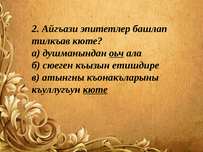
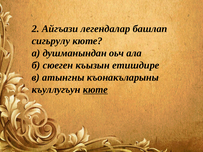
эпитетлер: эпитетлер -> легендалар (105, 29)
тилкъав: тилкъав -> сигьрулу (51, 41)
оьч underline: present -> none (117, 53)
